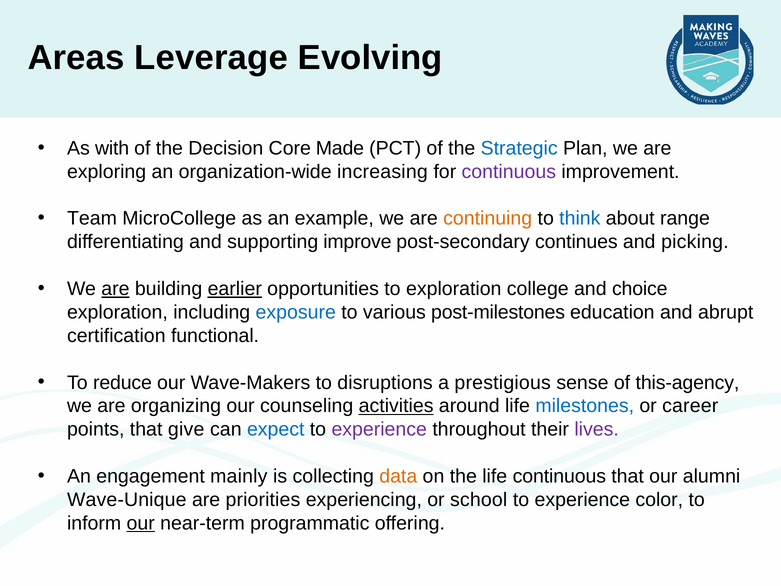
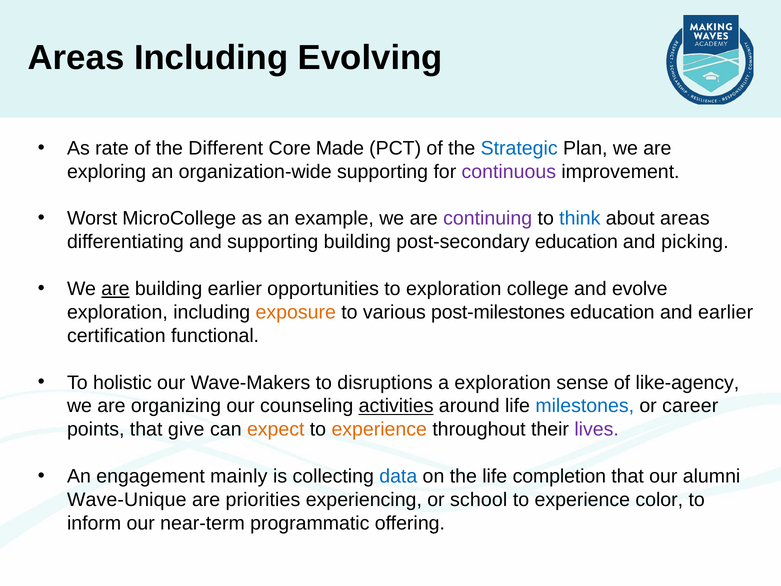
Areas Leverage: Leverage -> Including (211, 58)
with: with -> rate (112, 148)
Decision: Decision -> Different (226, 148)
organization-wide increasing: increasing -> supporting (383, 172)
Team: Team -> Worst (92, 218)
continuing colour: orange -> purple (488, 218)
about range: range -> areas (685, 218)
supporting improve: improve -> building (357, 242)
post-secondary continues: continues -> education (576, 242)
earlier underline: present -> none (235, 289)
choice: choice -> evolve (640, 289)
exposure colour: blue -> orange (296, 312)
and abrupt: abrupt -> earlier (726, 312)
reduce: reduce -> holistic (122, 382)
a prestigious: prestigious -> exploration (503, 382)
this-agency: this-agency -> like-agency (687, 382)
expect colour: blue -> orange (276, 429)
experience colour: purple -> orange (379, 429)
data colour: orange -> blue (398, 476)
life continuous: continuous -> completion (559, 476)
our underline: present -> none (141, 523)
